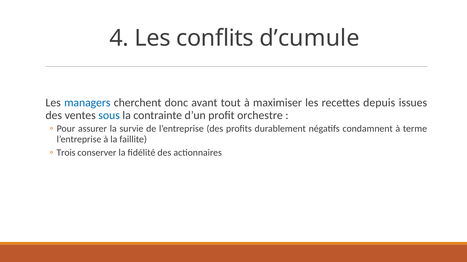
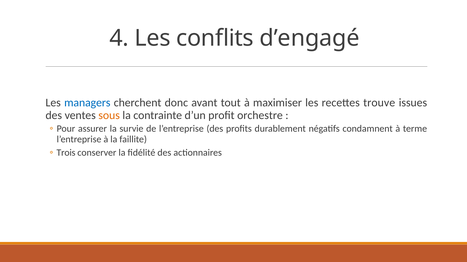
d’cumule: d’cumule -> d’engagé (310, 38)
depuis: depuis -> trouve (379, 103)
sous colour: blue -> orange (109, 116)
